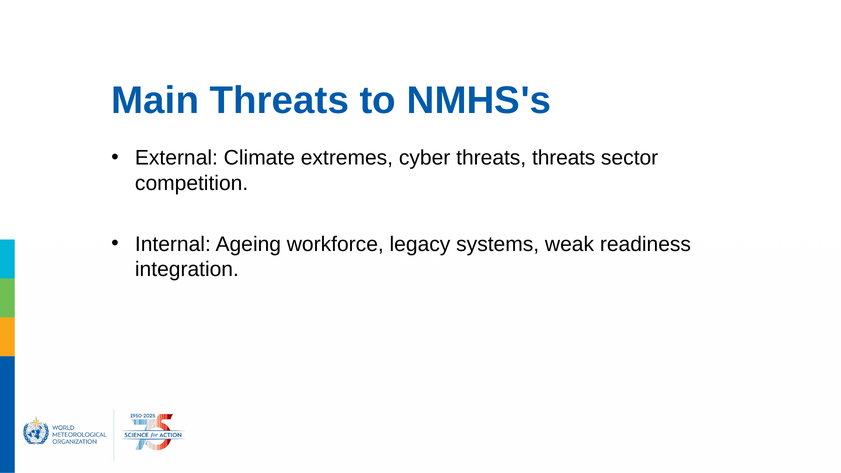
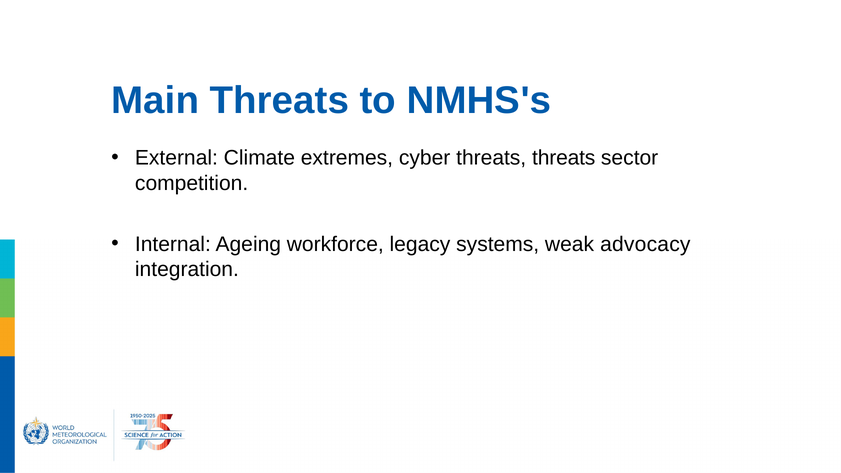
readiness: readiness -> advocacy (645, 244)
